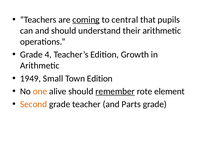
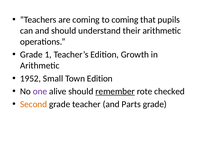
coming underline: present -> none (86, 20)
to central: central -> coming (125, 20)
4: 4 -> 1 (48, 54)
1949: 1949 -> 1952 (31, 78)
one colour: orange -> purple (40, 91)
element: element -> checked (169, 91)
